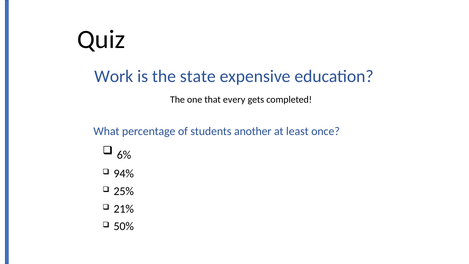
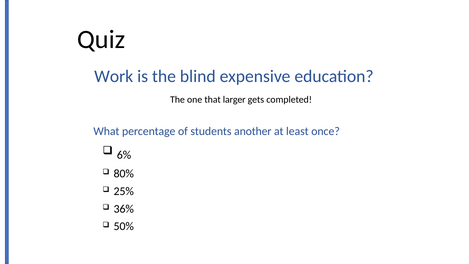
state: state -> blind (198, 76)
every: every -> larger (234, 99)
94%: 94% -> 80% (124, 173)
21%: 21% -> 36% (124, 209)
